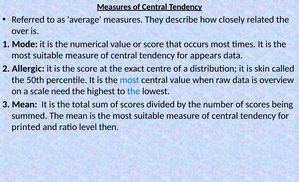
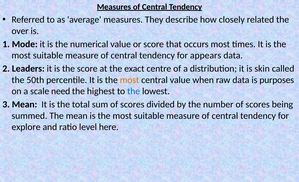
Allergic: Allergic -> Leaders (28, 69)
most colour: blue -> orange (130, 80)
overview: overview -> purposes (277, 80)
printed: printed -> explore (26, 127)
then: then -> here (109, 127)
